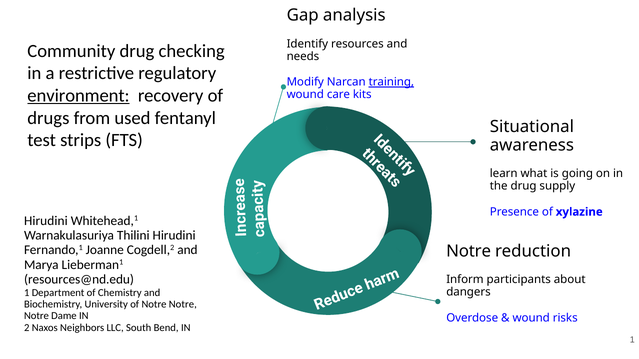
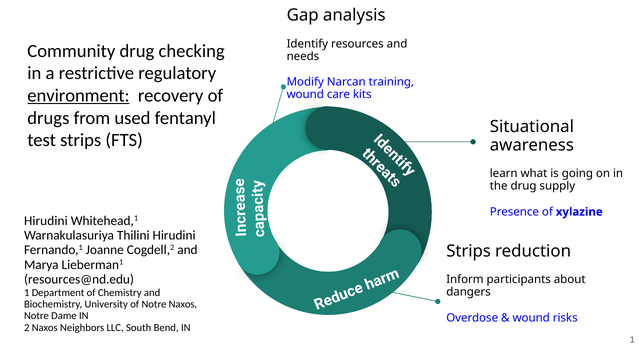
training underline: present -> none (391, 82)
Notre: Notre -> Strips (469, 251)
of Notre Notre: Notre -> Naxos (183, 305)
